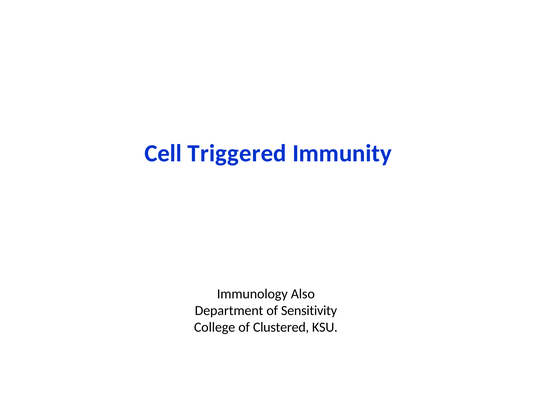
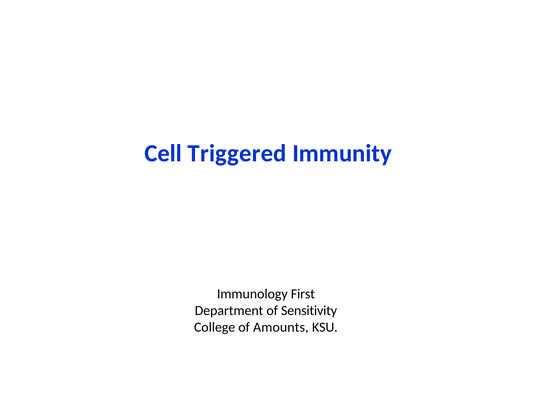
Also: Also -> First (303, 294)
Clustered: Clustered -> Amounts (281, 327)
